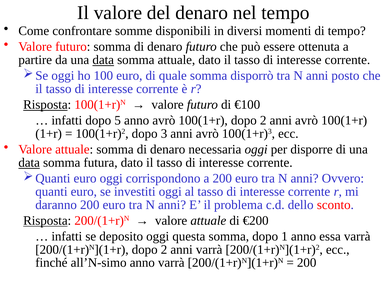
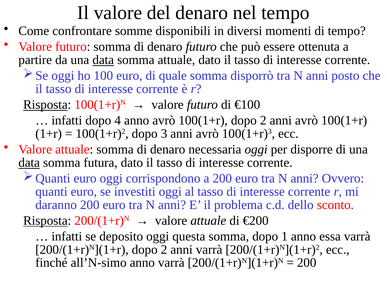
5: 5 -> 4 (118, 120)
